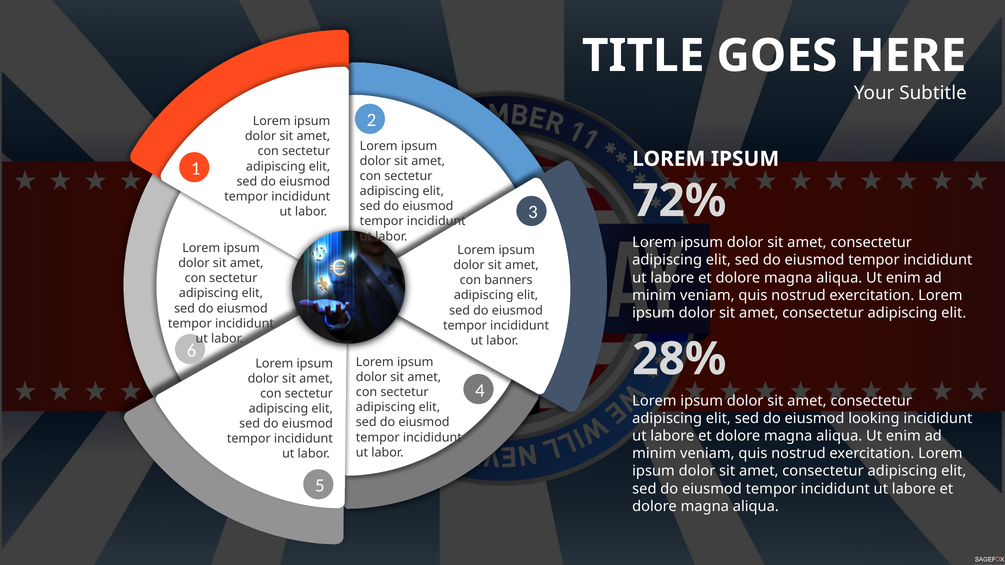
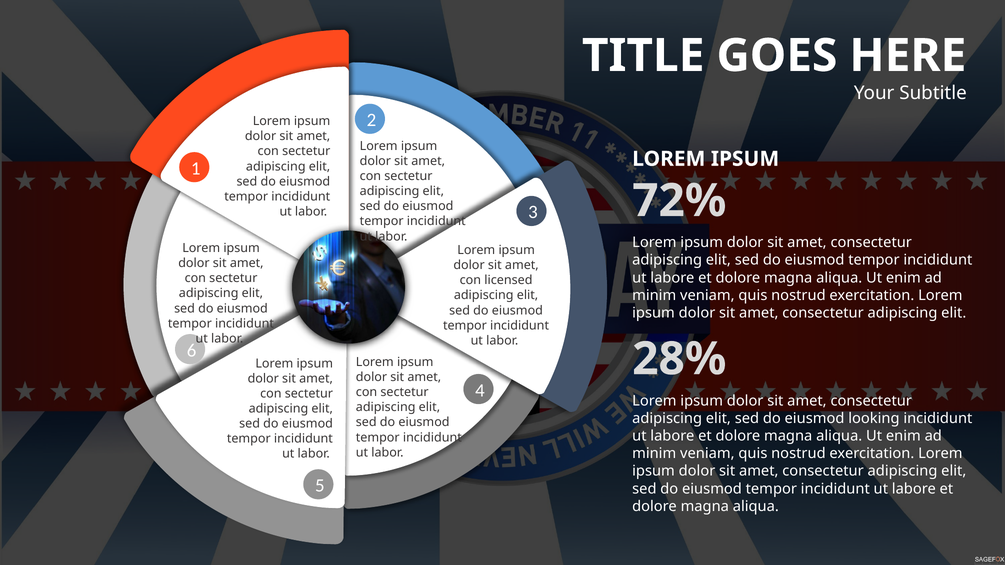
banners: banners -> licensed (508, 280)
